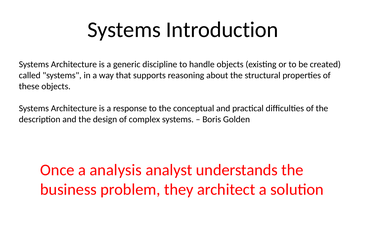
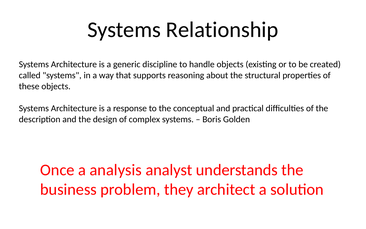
Introduction: Introduction -> Relationship (222, 30)
